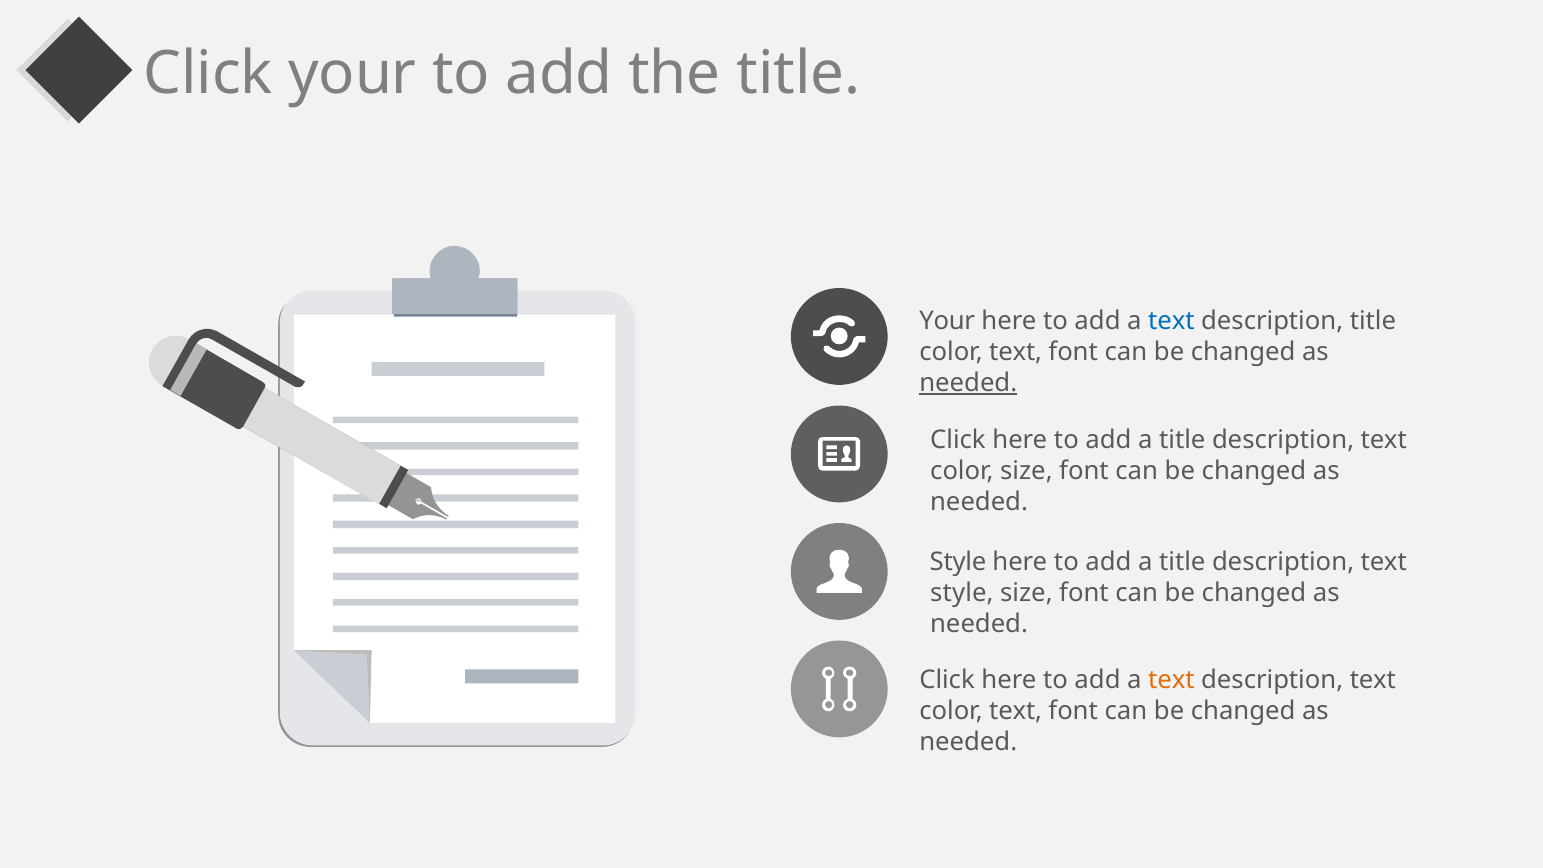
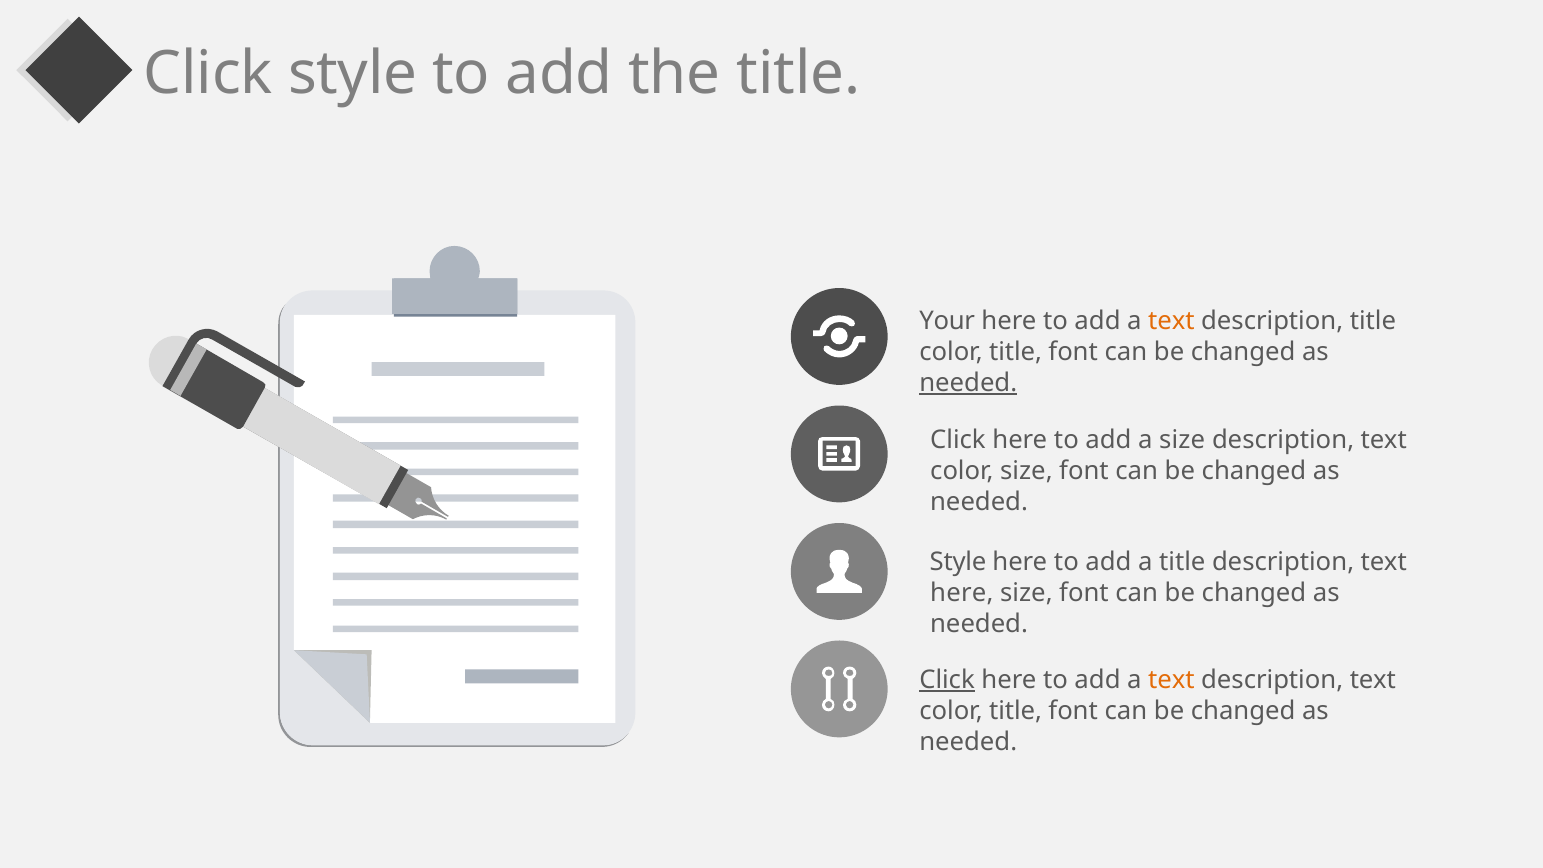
Click your: your -> style (353, 74)
text colour: blue -> orange (1171, 321)
text: text -> title (1016, 352)
title: title -> size (1182, 440)
style: style -> here (962, 593)
Click underline: none -> present (947, 680)
text: text -> title (1016, 711)
